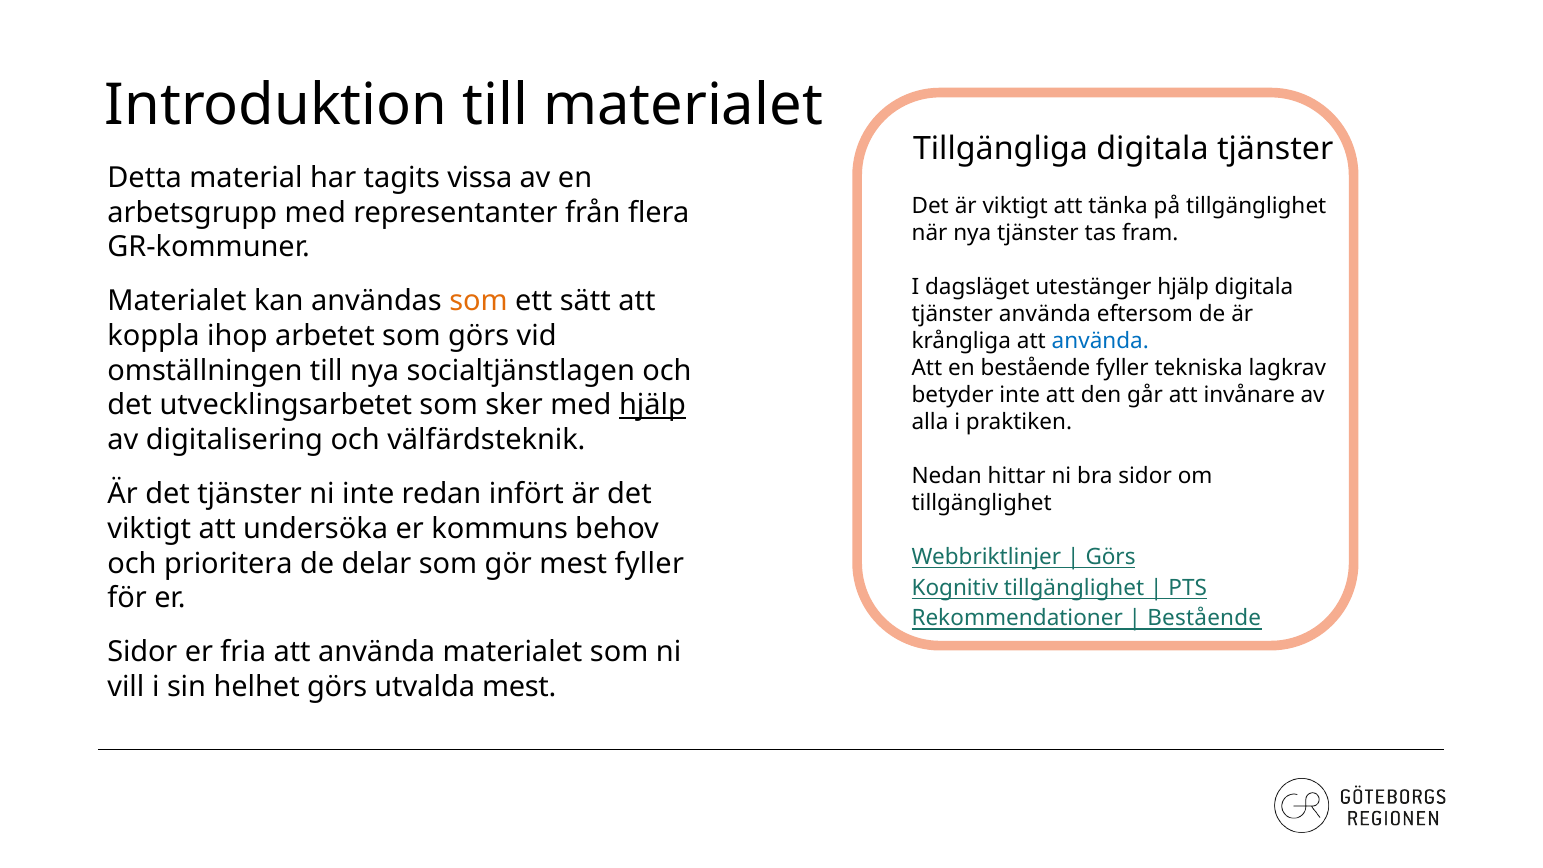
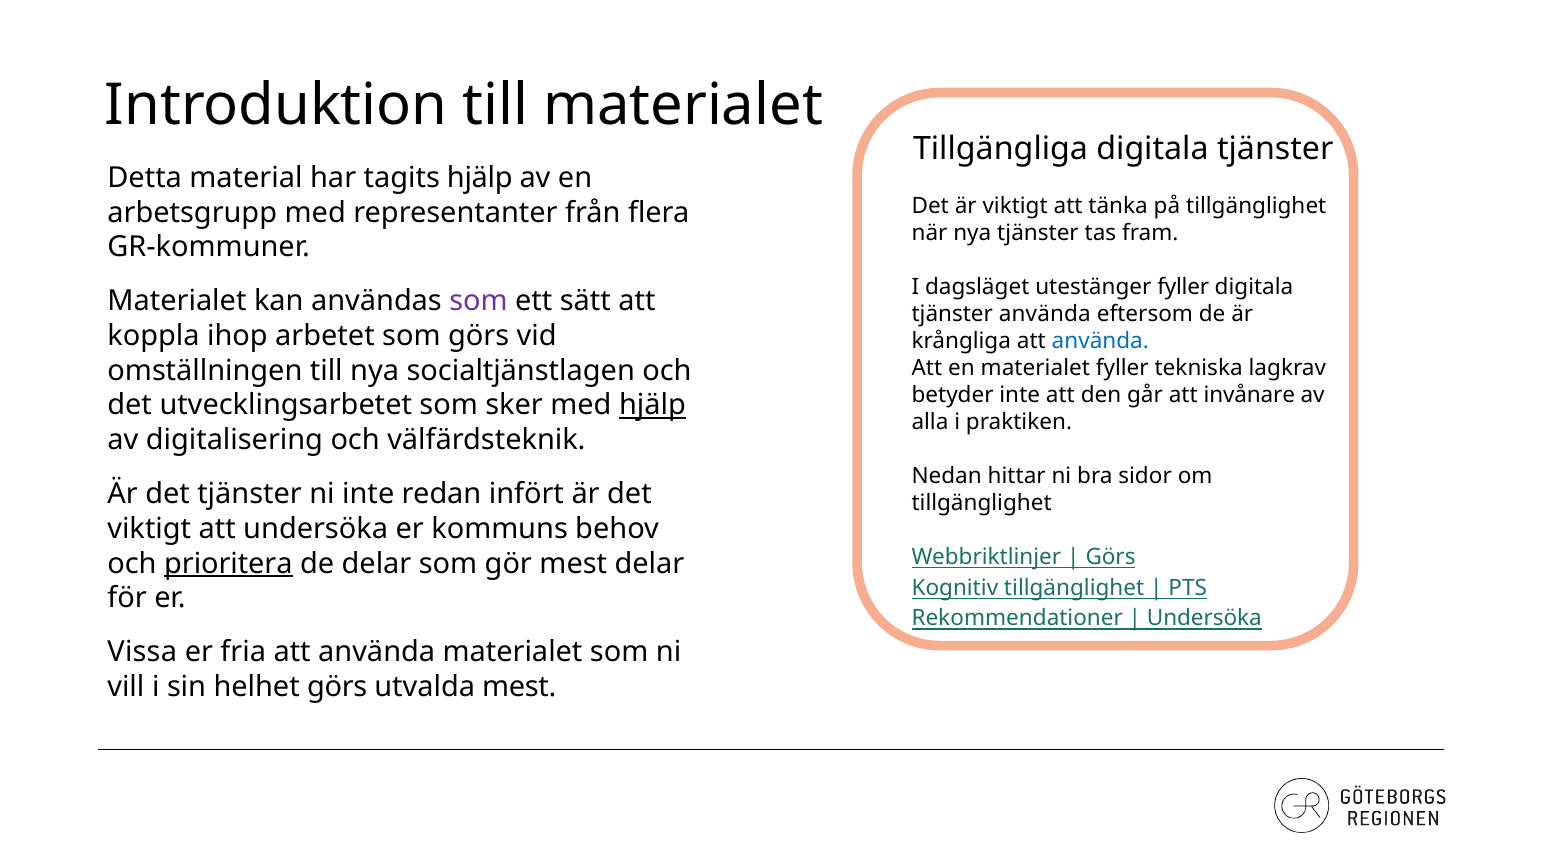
tagits vissa: vissa -> hjälp (480, 178)
utestänger hjälp: hjälp -> fyller (1183, 287)
som colour: orange -> purple (479, 301)
en bestående: bestående -> materialet (1035, 368)
prioritera underline: none -> present (228, 563)
mest fyller: fyller -> delar (649, 563)
Bestående: Bestående -> Undersöka (1204, 618)
Sidor: Sidor -> Vissa (142, 652)
